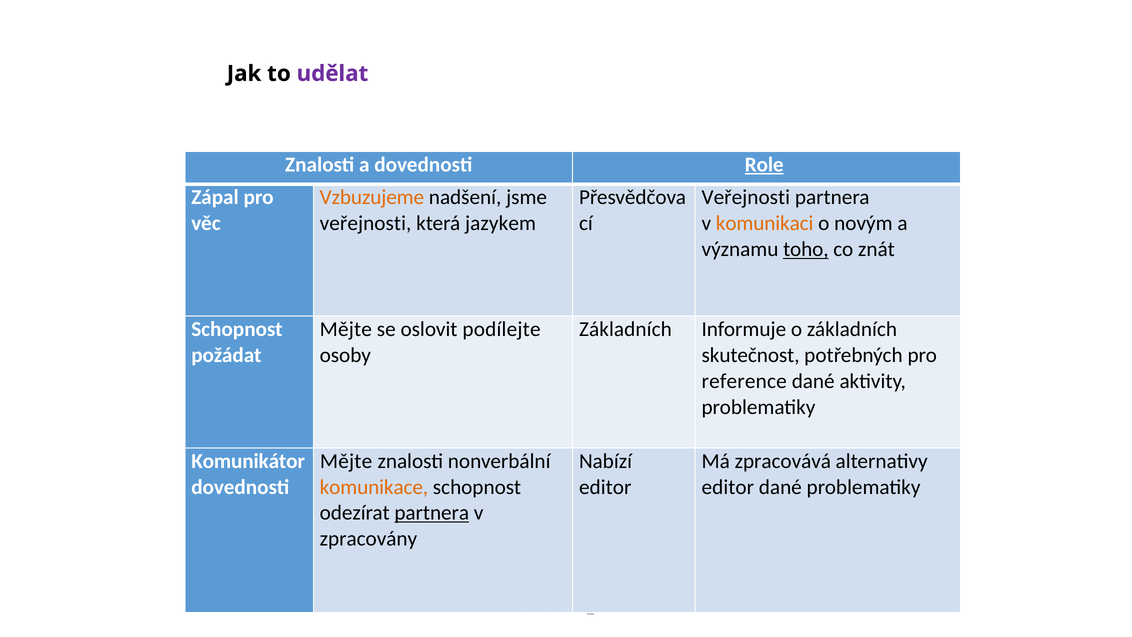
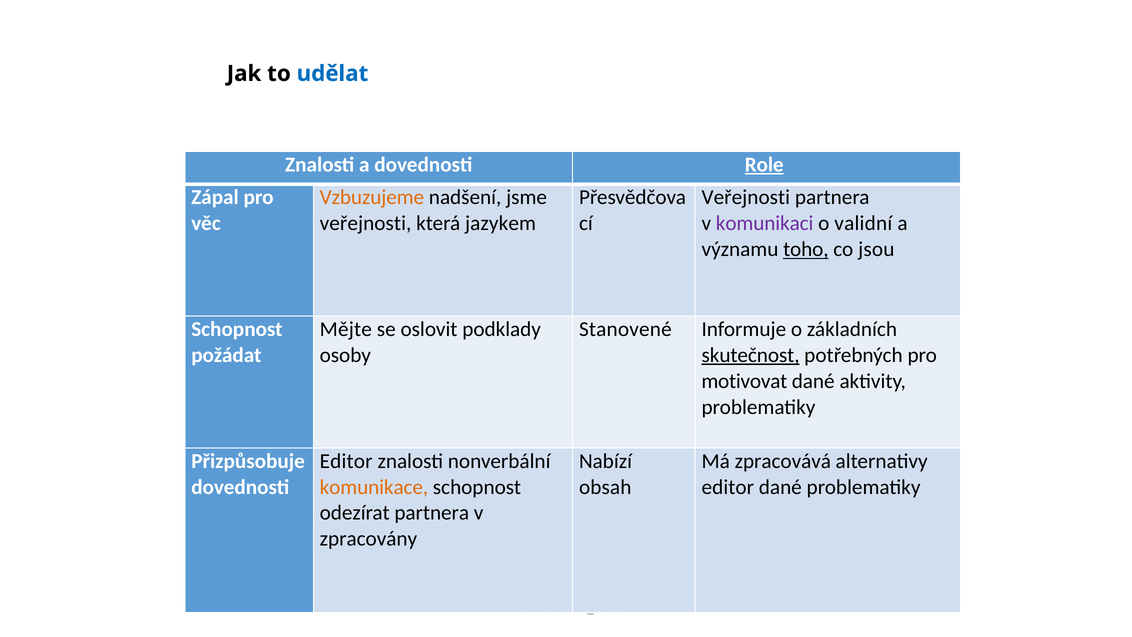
udělat colour: purple -> blue (332, 74)
komunikaci colour: orange -> purple (765, 223)
novým: novým -> validní (863, 223)
znát: znát -> jsou (876, 249)
podílejte: podílejte -> podklady (502, 329)
Základních: Základních -> Stanovené (625, 329)
skutečnost underline: none -> present (751, 355)
reference: reference -> motivovat (744, 381)
Komunikátor: Komunikátor -> Přizpůsobuje (248, 461)
Mějte: Mějte -> Editor (346, 461)
editor: editor -> obsah (605, 487)
partnera underline: present -> none (432, 513)
